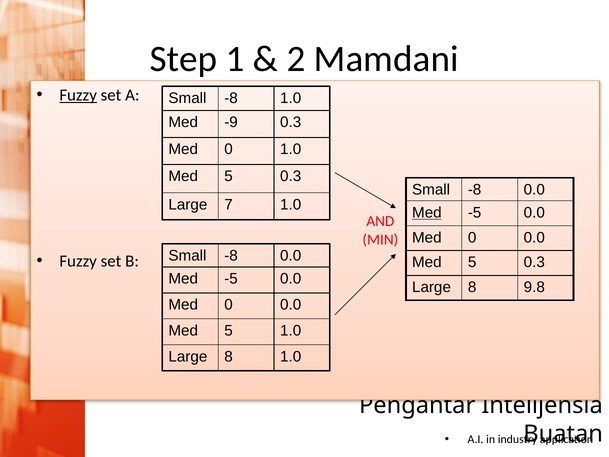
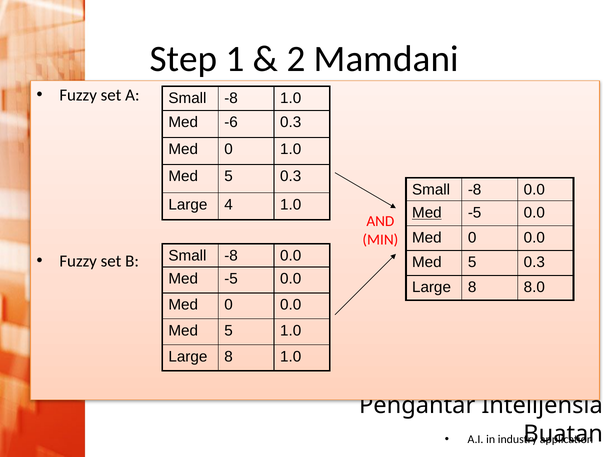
Fuzzy underline: present -> none (78, 95)
-9: -9 -> -6 (231, 122)
7: 7 -> 4 (229, 205)
9.8: 9.8 -> 8.0 (534, 287)
